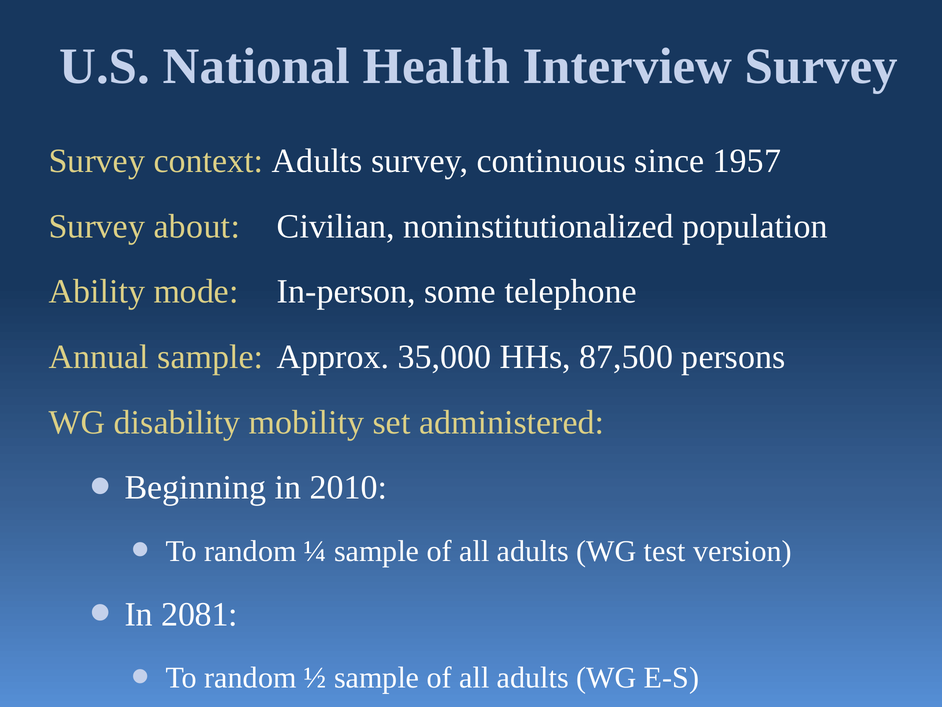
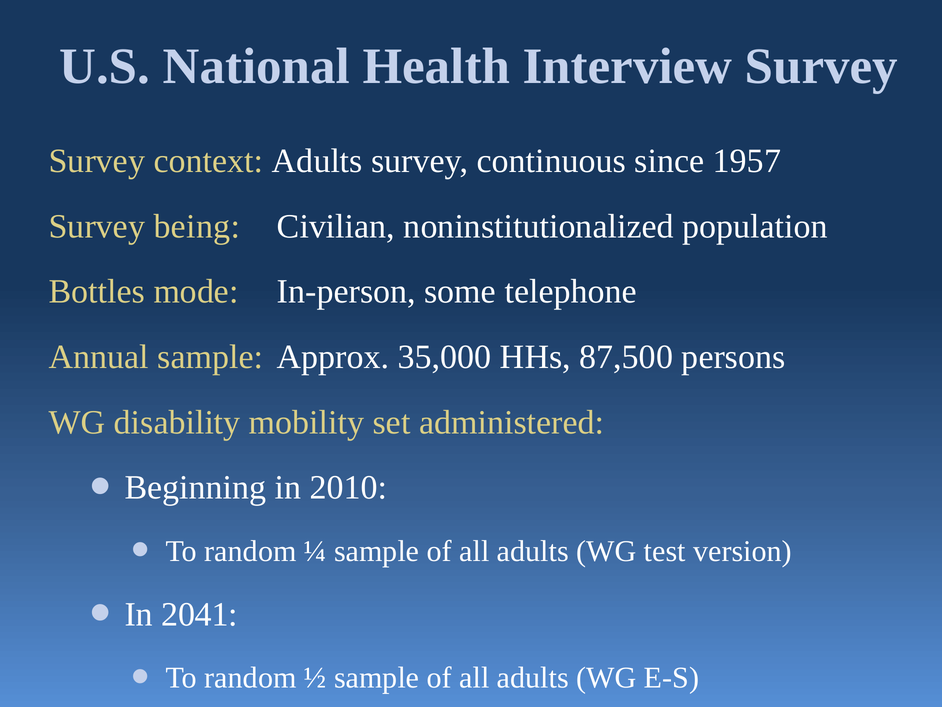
about: about -> being (197, 226)
Ability: Ability -> Bottles (97, 291)
2081: 2081 -> 2041 (200, 614)
